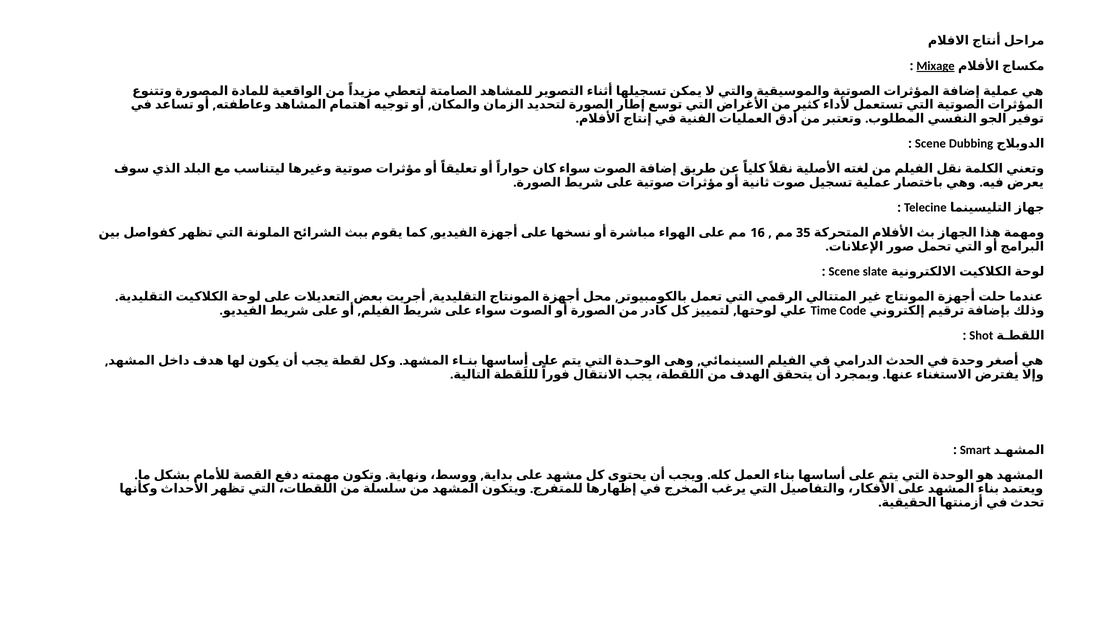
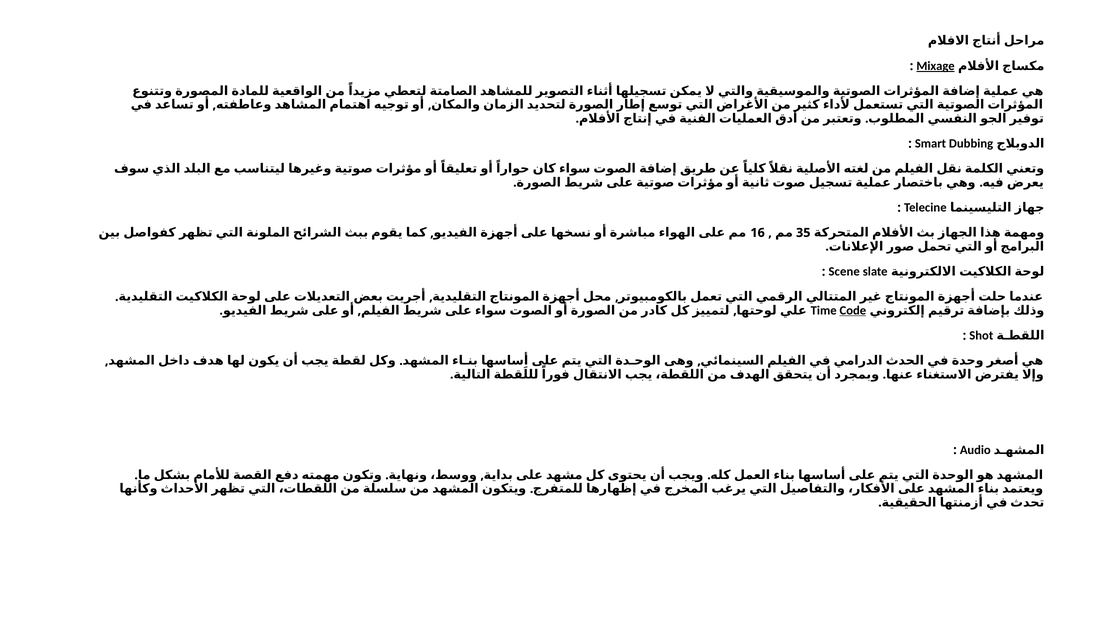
Scene: Scene -> Smart (931, 143)
Code underline: none -> present (853, 310)
Smart: Smart -> Audio (975, 449)
